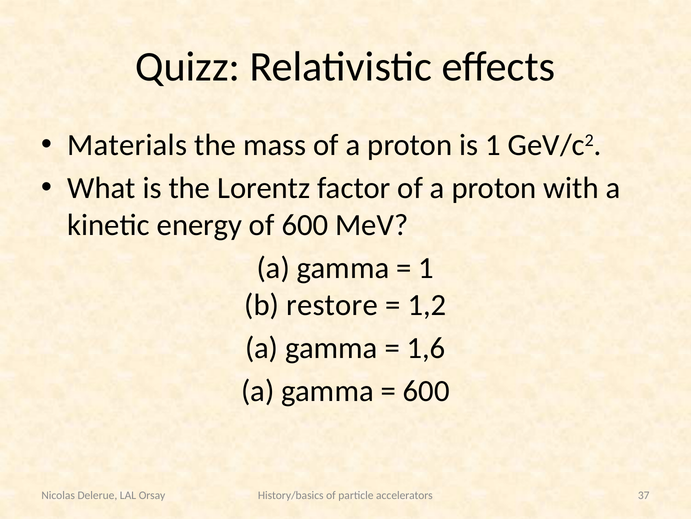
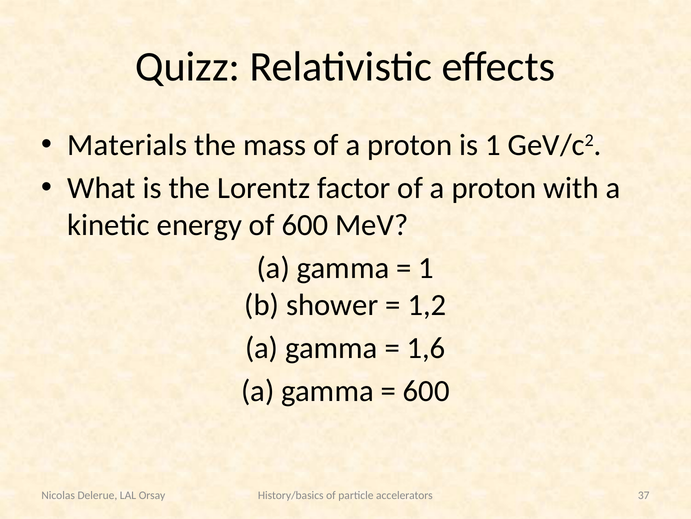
restore: restore -> shower (332, 305)
